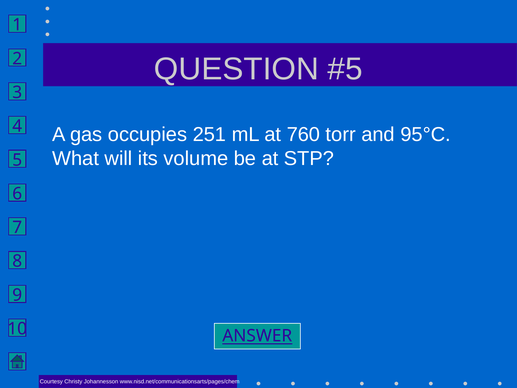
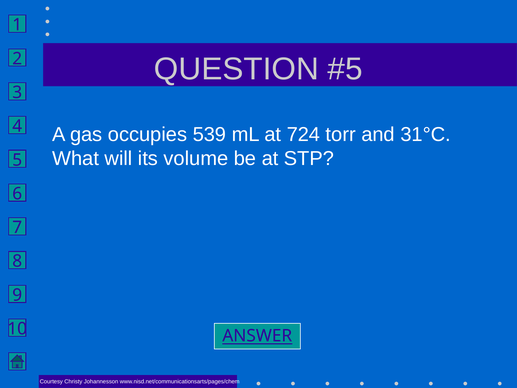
251: 251 -> 539 (209, 134)
760: 760 -> 724 (303, 134)
95°C: 95°C -> 31°C (426, 134)
